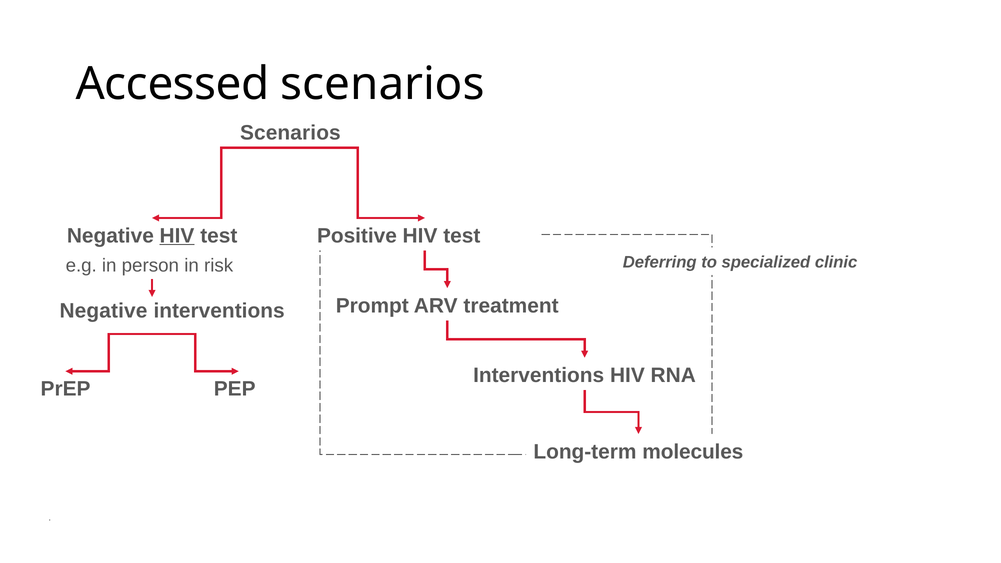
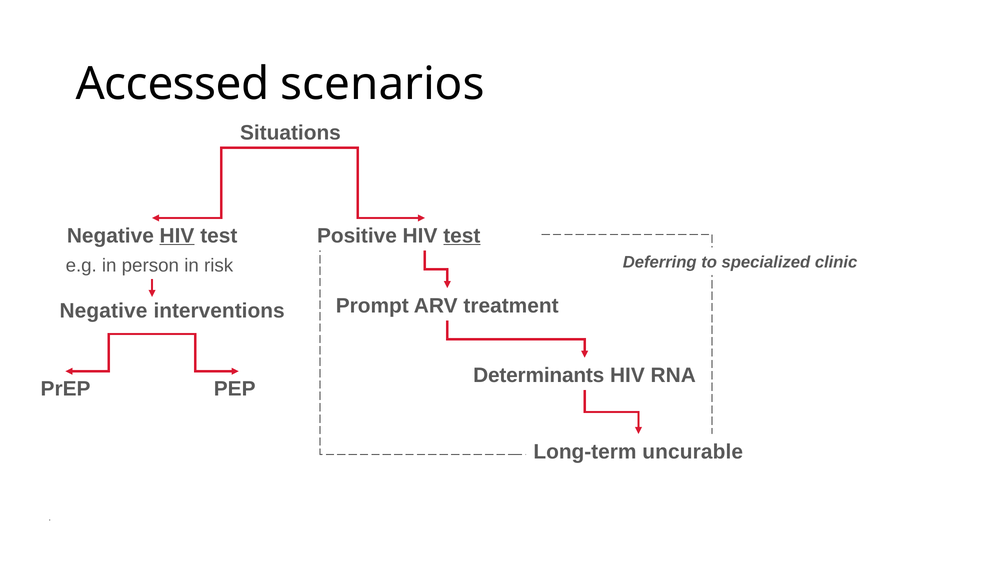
Scenarios: Scenarios -> Situations (290, 133)
test underline: none -> present (462, 236)
Interventions: Interventions -> Determinants (539, 375)
molecules: molecules -> uncurable (693, 452)
